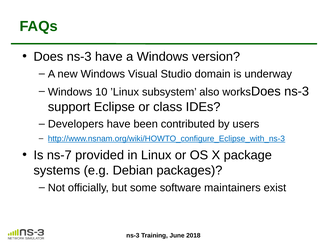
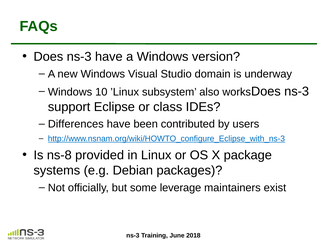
Developers: Developers -> Differences (76, 124)
ns-7: ns-7 -> ns-8 (59, 155)
software: software -> leverage (181, 188)
